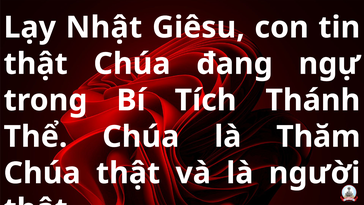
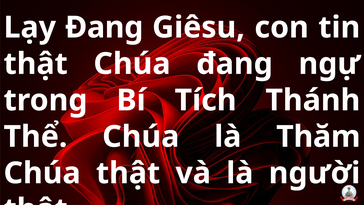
Lạy Nhật: Nhật -> Đang (104, 27)
